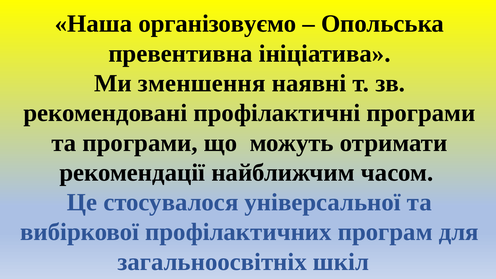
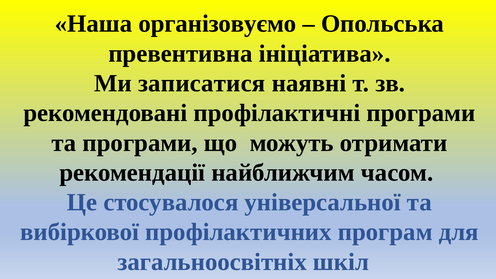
зменшення: зменшення -> записатися (202, 83)
